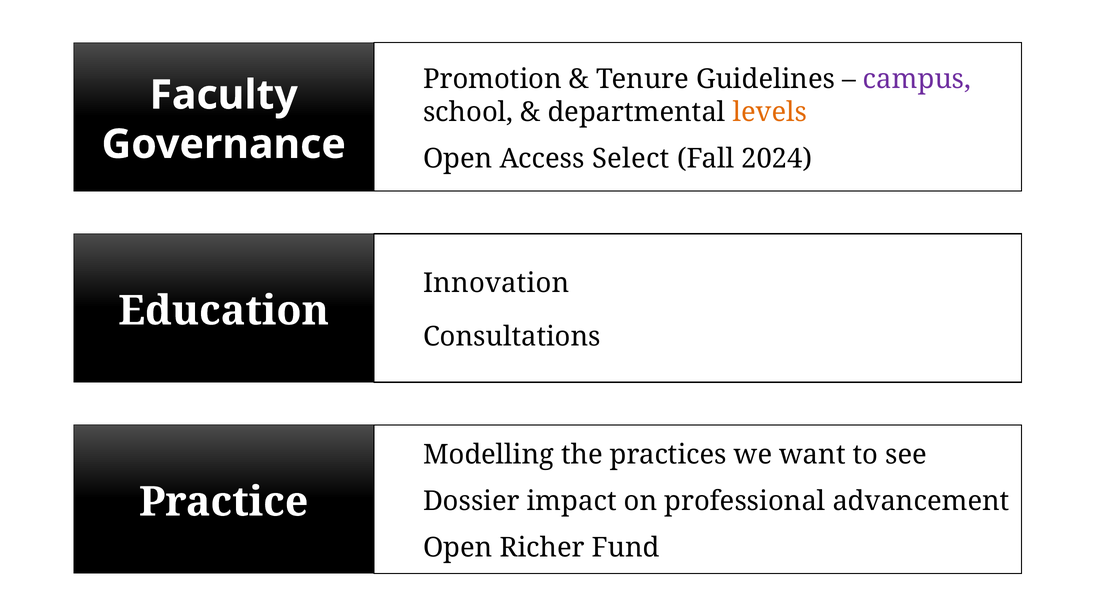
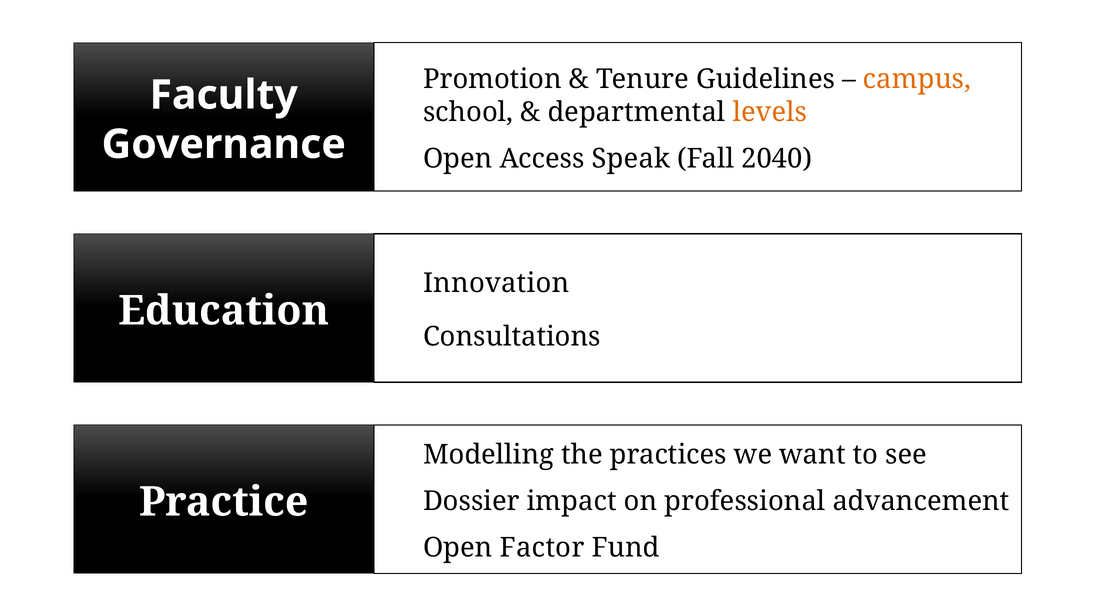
campus colour: purple -> orange (917, 79)
Select: Select -> Speak (631, 158)
2024: 2024 -> 2040 (777, 158)
Richer: Richer -> Factor (542, 548)
